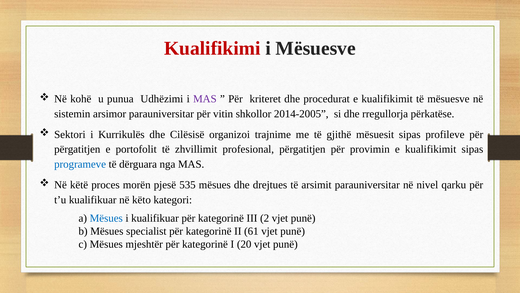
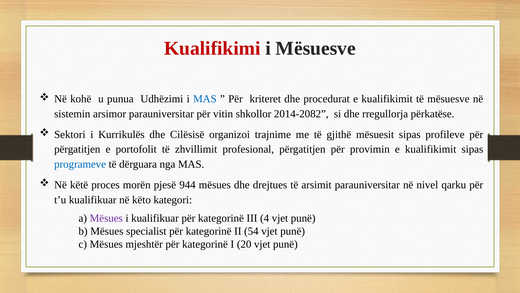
MAS colour: purple -> blue (205, 99)
2014-2005: 2014-2005 -> 2014-2082 (301, 114)
535: 535 -> 944 (187, 184)
Mësues colour: blue -> purple (106, 218)
2: 2 -> 4 (265, 218)
61: 61 -> 54 (251, 231)
